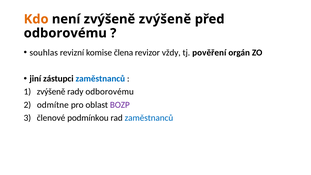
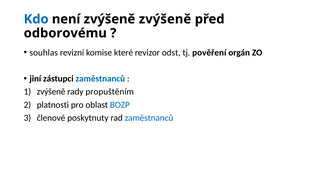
Kdo colour: orange -> blue (36, 19)
člena: člena -> které (124, 53)
vždy: vždy -> odst (171, 53)
rady odborovému: odborovému -> propuštěním (110, 92)
odmítne: odmítne -> platnosti (53, 105)
BOZP colour: purple -> blue (120, 105)
podmínkou: podmínkou -> poskytnuty (88, 118)
